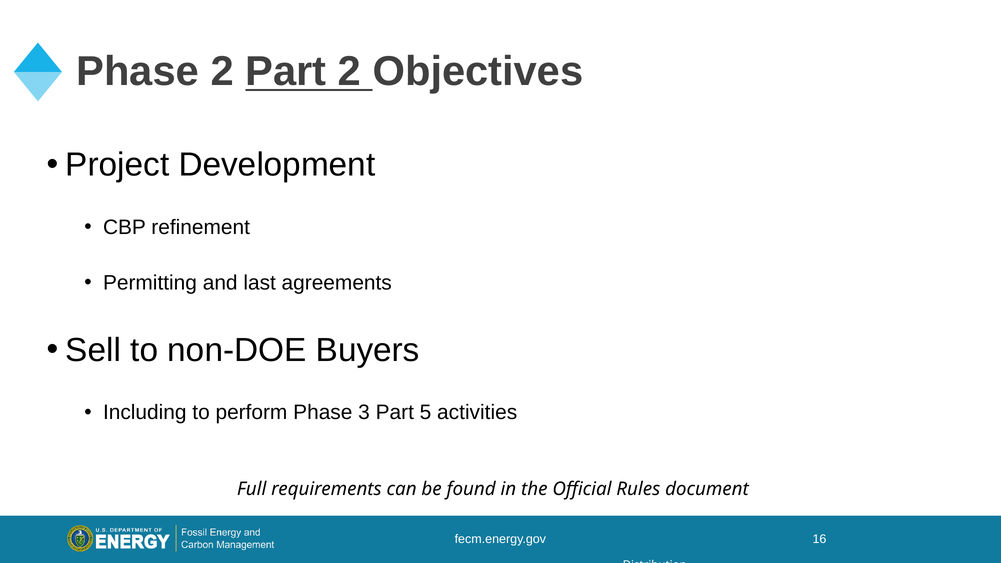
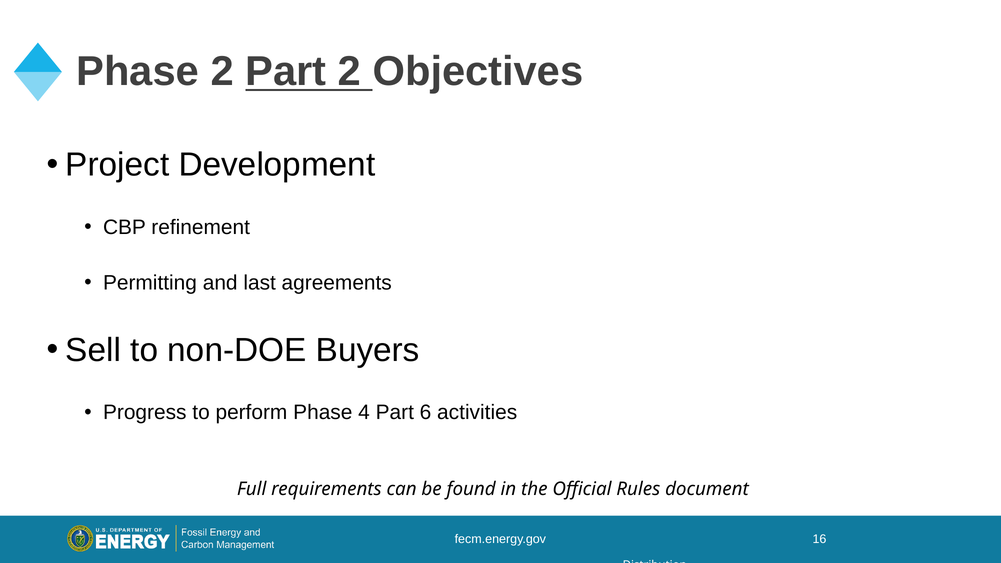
Including: Including -> Progress (145, 413)
3: 3 -> 4 (364, 413)
5: 5 -> 6 (426, 413)
